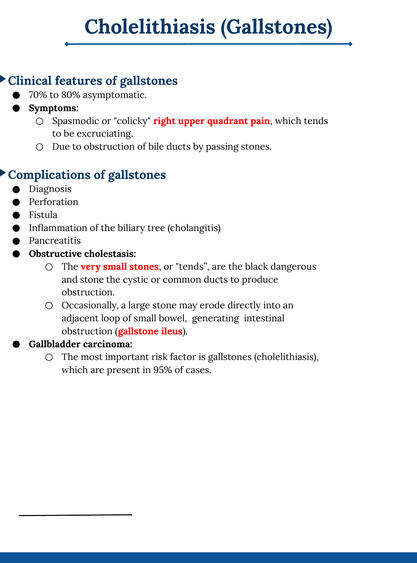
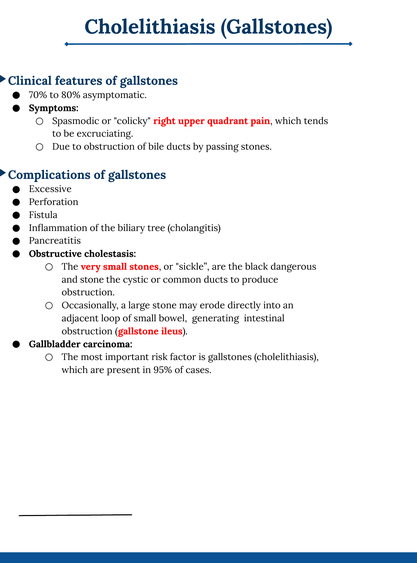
Diagnosis: Diagnosis -> Excessive (50, 189)
or tends: tends -> sickle (193, 267)
